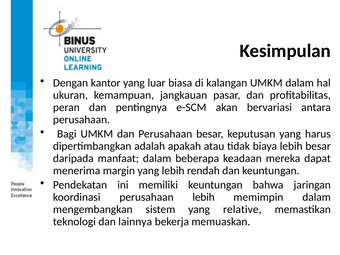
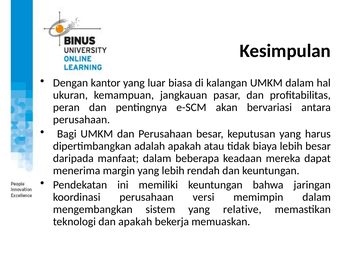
perusahaan lebih: lebih -> versi (203, 197)
dan lainnya: lainnya -> apakah (135, 222)
